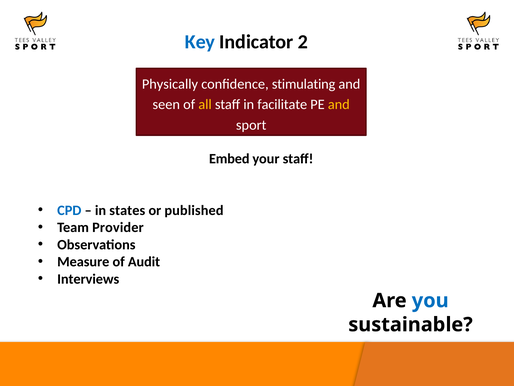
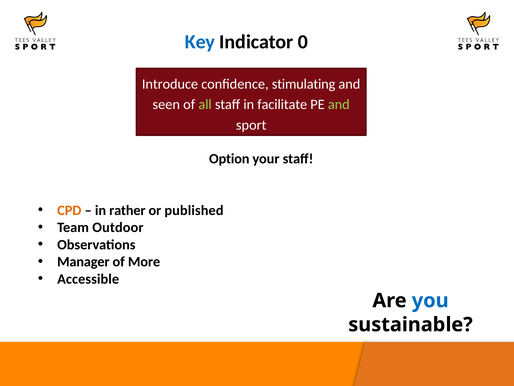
2: 2 -> 0 (303, 42)
Physically: Physically -> Introduce (170, 84)
all colour: yellow -> light green (205, 104)
and colour: yellow -> light green (339, 104)
Embed: Embed -> Option (229, 159)
CPD colour: blue -> orange (69, 210)
states: states -> rather (127, 210)
Provider: Provider -> Outdoor (118, 227)
Measure: Measure -> Manager (83, 261)
Audit: Audit -> More (144, 261)
Interviews: Interviews -> Accessible (88, 279)
